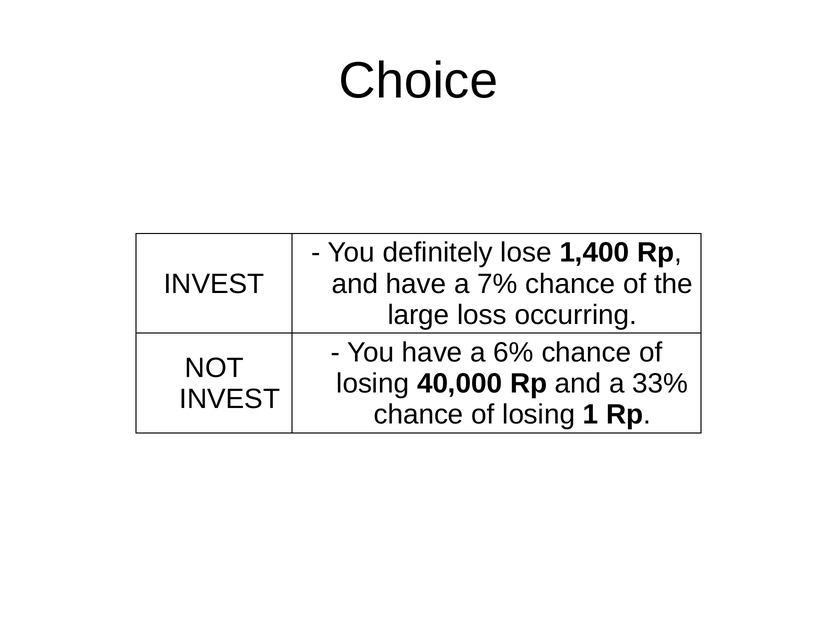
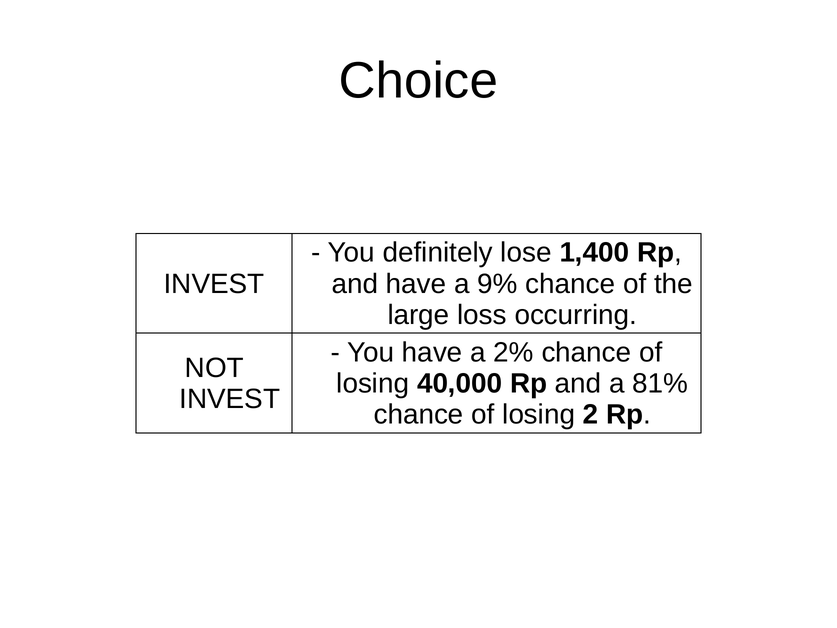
7%: 7% -> 9% (498, 284)
6%: 6% -> 2% (514, 352)
33%: 33% -> 81% (660, 383)
1: 1 -> 2 (591, 414)
